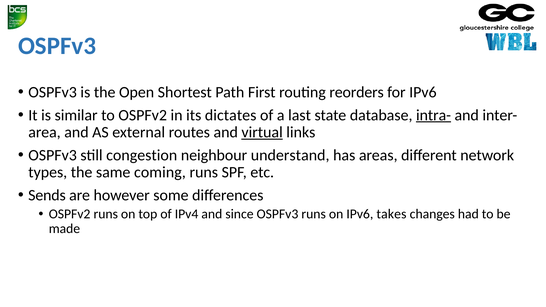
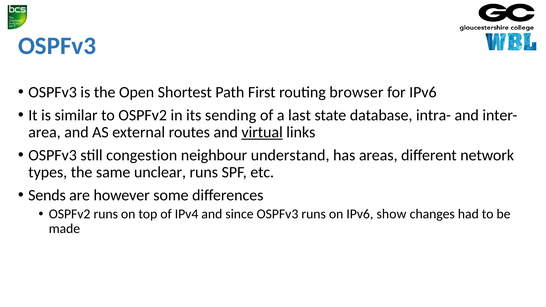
reorders: reorders -> browser (356, 92)
dictates: dictates -> sending (231, 115)
intra- underline: present -> none (434, 115)
coming: coming -> unclear (160, 172)
takes: takes -> show (391, 214)
